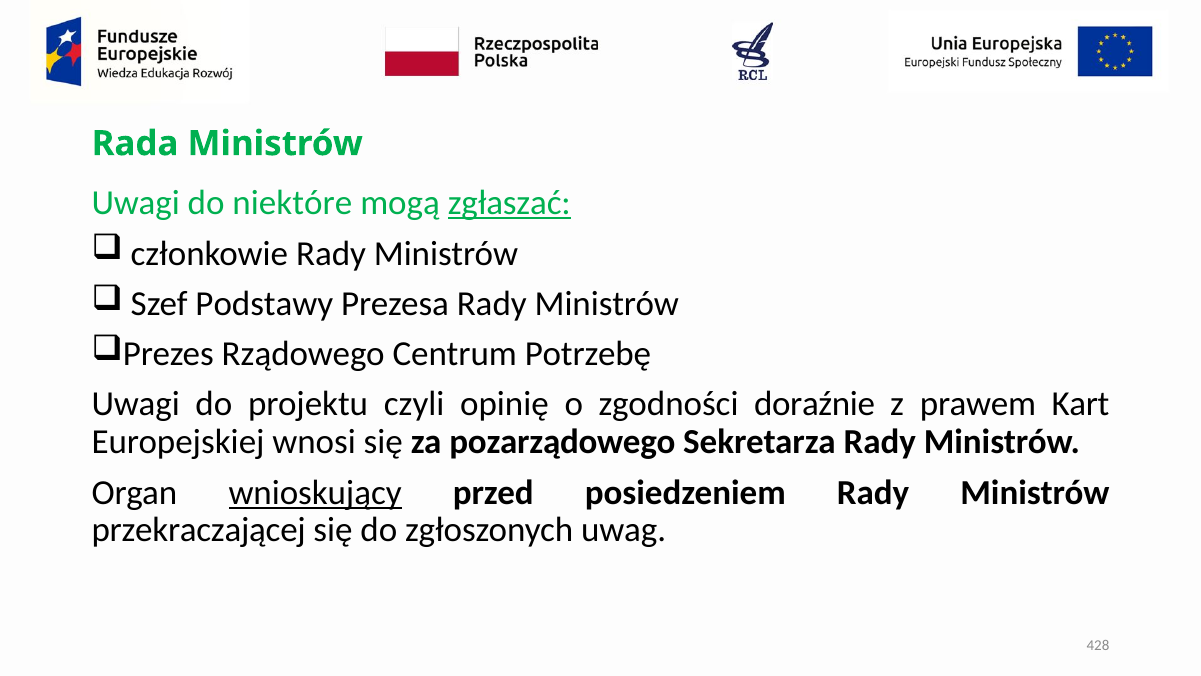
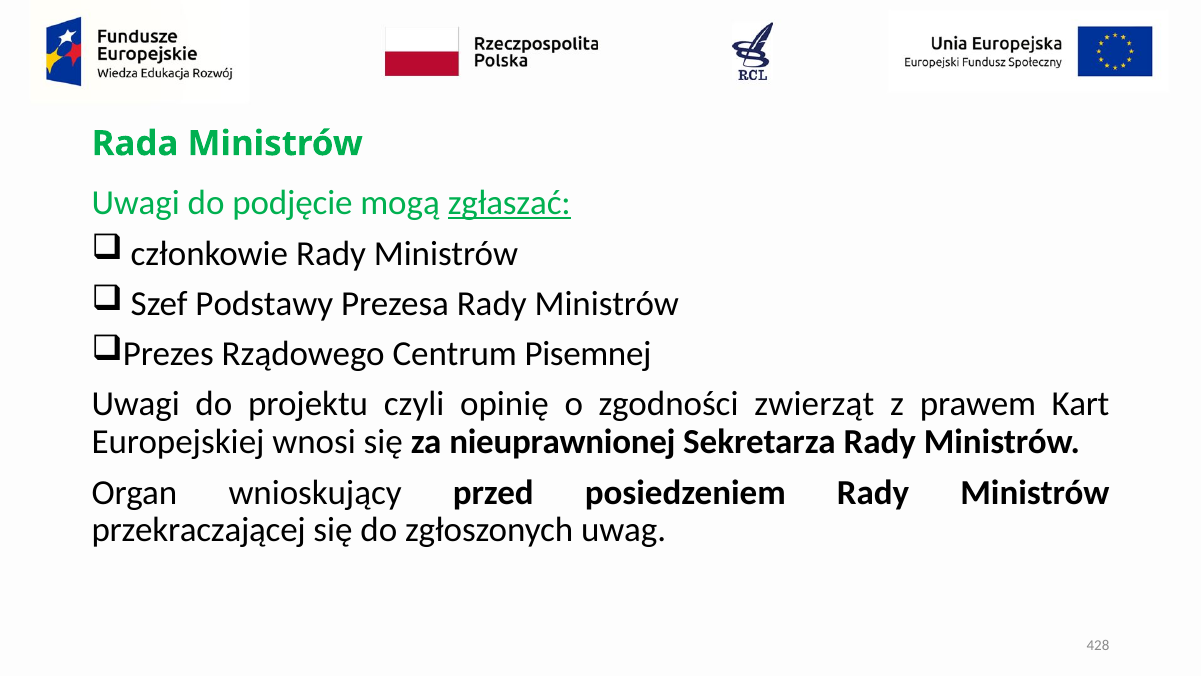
niektóre: niektóre -> podjęcie (292, 203)
Potrzebę: Potrzebę -> Pisemnej (588, 354)
doraźnie: doraźnie -> zwierząt (814, 404)
pozarządowego: pozarządowego -> nieuprawnionej (563, 442)
wnioskujący underline: present -> none (315, 492)
